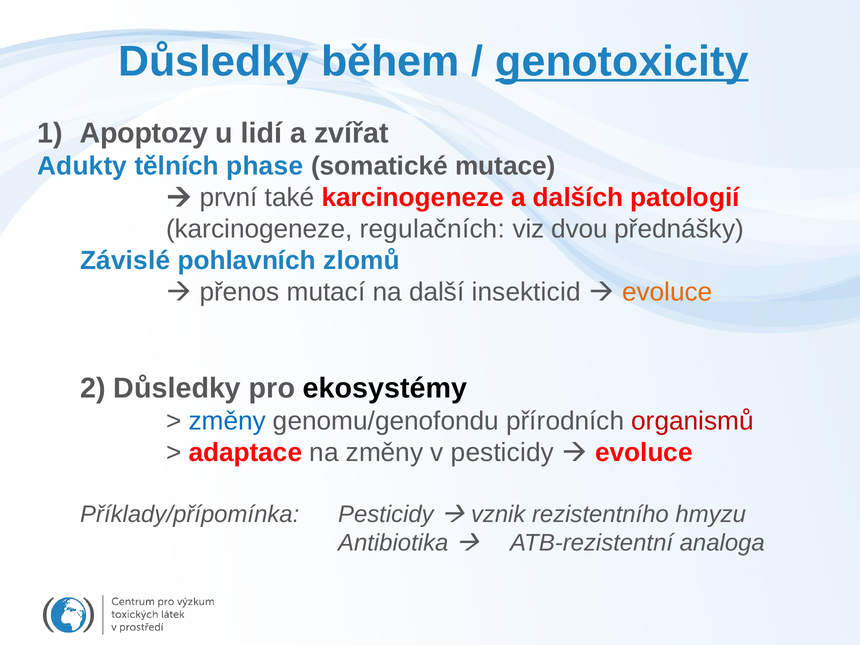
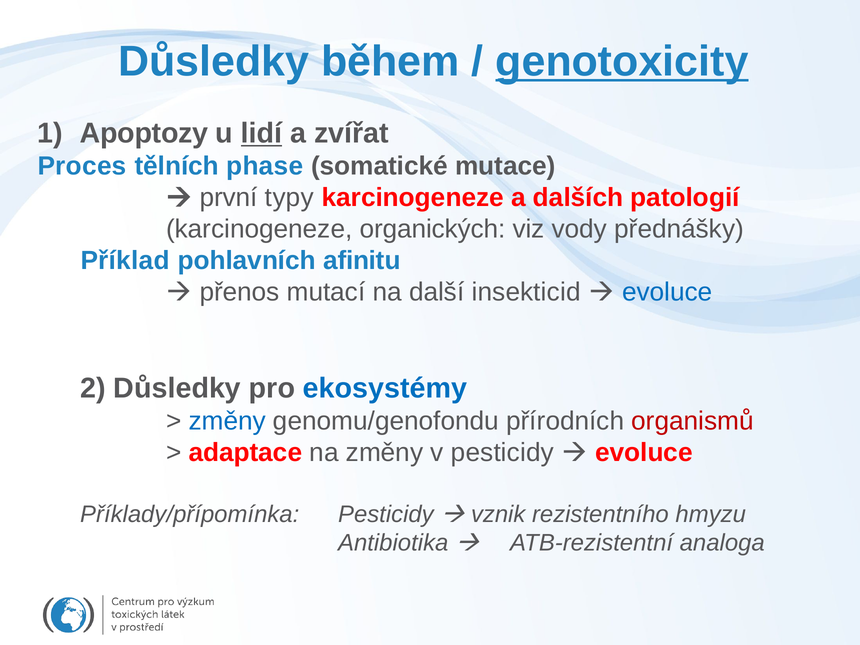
lidí underline: none -> present (261, 133)
Adukty: Adukty -> Proces (82, 166)
také: také -> typy (289, 198)
regulačních: regulačních -> organických (432, 229)
dvou: dvou -> vody (579, 229)
Závislé: Závislé -> Příklad (125, 261)
zlomů: zlomů -> afinitu (362, 261)
evoluce colour: orange -> blue (667, 292)
ekosystémy colour: black -> blue (385, 388)
